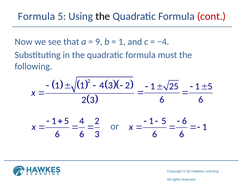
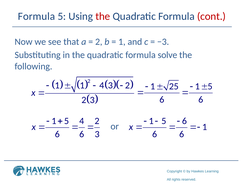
the colour: black -> red (103, 16)
9: 9 -> 2 (99, 42)
−4: −4 -> −3 (163, 42)
must: must -> solve (167, 55)
